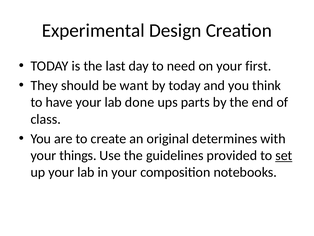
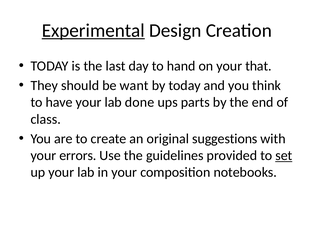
Experimental underline: none -> present (93, 30)
need: need -> hand (181, 66)
first: first -> that (258, 66)
determines: determines -> suggestions (225, 138)
things: things -> errors (78, 155)
